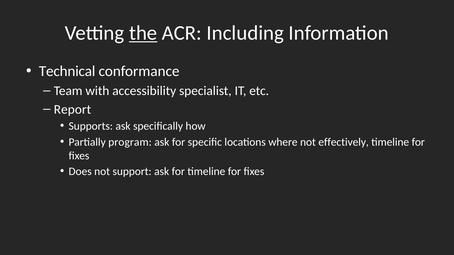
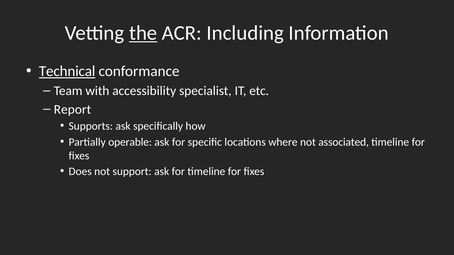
Technical underline: none -> present (67, 71)
program: program -> operable (130, 142)
effectively: effectively -> associated (344, 142)
